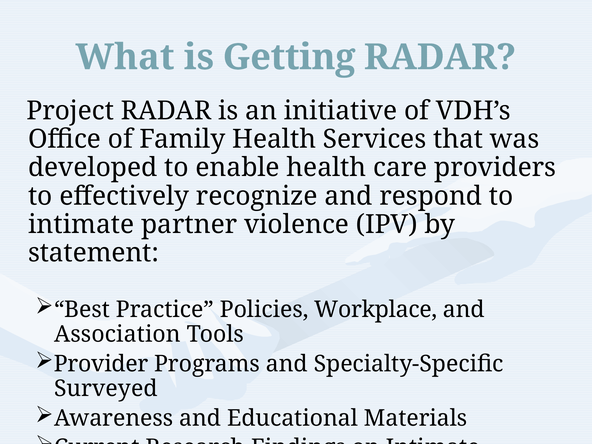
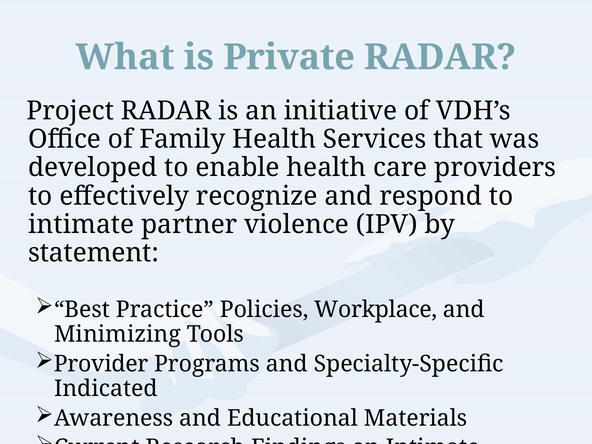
Getting: Getting -> Private (289, 57)
Association: Association -> Minimizing (117, 334)
Surveyed: Surveyed -> Indicated (106, 389)
